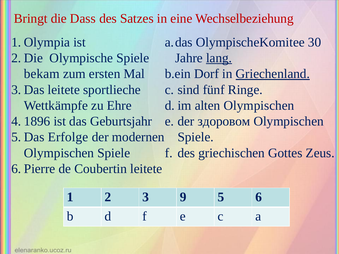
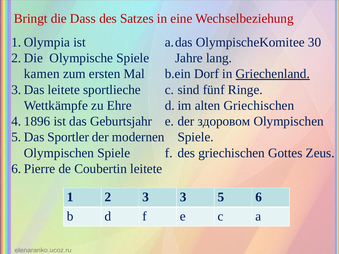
lang underline: present -> none (219, 58)
bekam: bekam -> kamen (42, 74)
alten Olympischen: Olympischen -> Griechischen (259, 106)
Erfolge: Erfolge -> Sportler (68, 137)
3 9: 9 -> 3 (183, 197)
